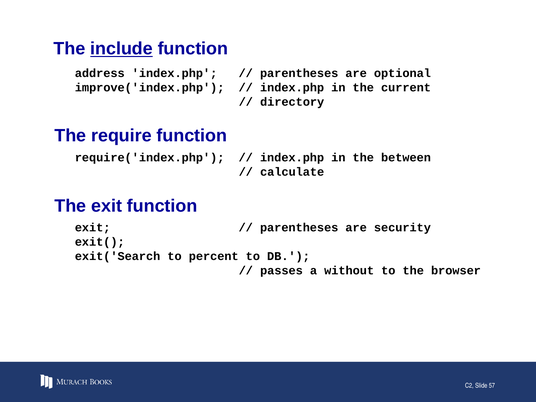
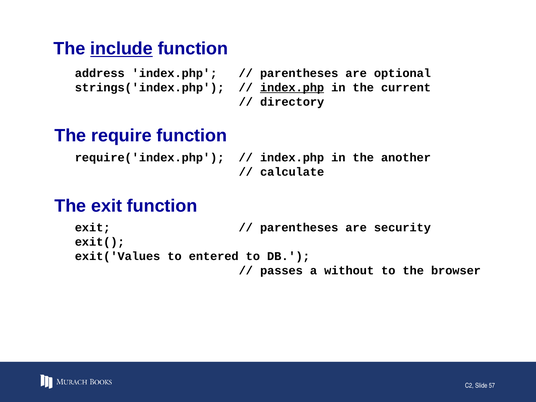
improve('index.php: improve('index.php -> strings('index.php (150, 87)
index.php underline: none -> present (292, 87)
between: between -> another (406, 158)
exit('Search: exit('Search -> exit('Values (118, 256)
percent: percent -> entered (214, 256)
